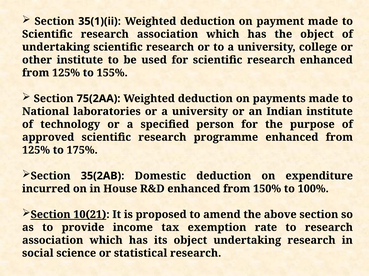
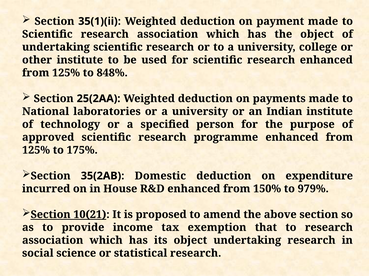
155%: 155% -> 848% (112, 73)
75(2AA: 75(2AA -> 25(2AA (99, 99)
100%: 100% -> 979% (313, 189)
rate: rate -> that (266, 228)
